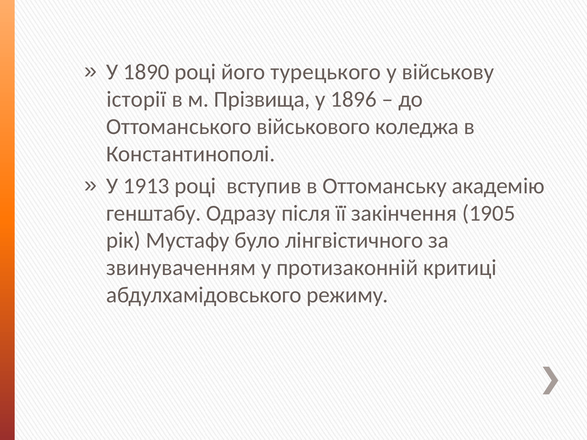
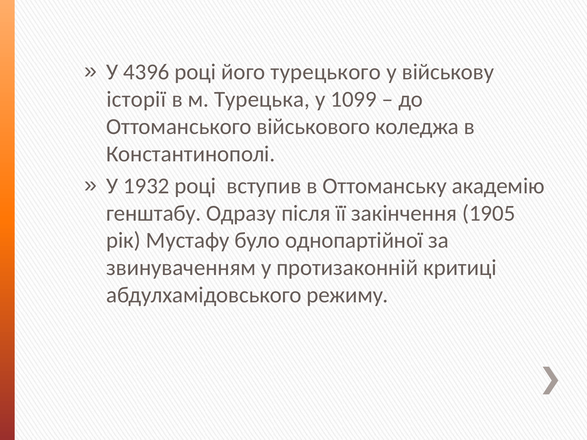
1890: 1890 -> 4396 (146, 72)
Прізвища: Прізвища -> Турецька (262, 99)
1896: 1896 -> 1099 (354, 99)
1913: 1913 -> 1932 (146, 186)
лінгвістичного: лінгвістичного -> однопартійної (354, 241)
